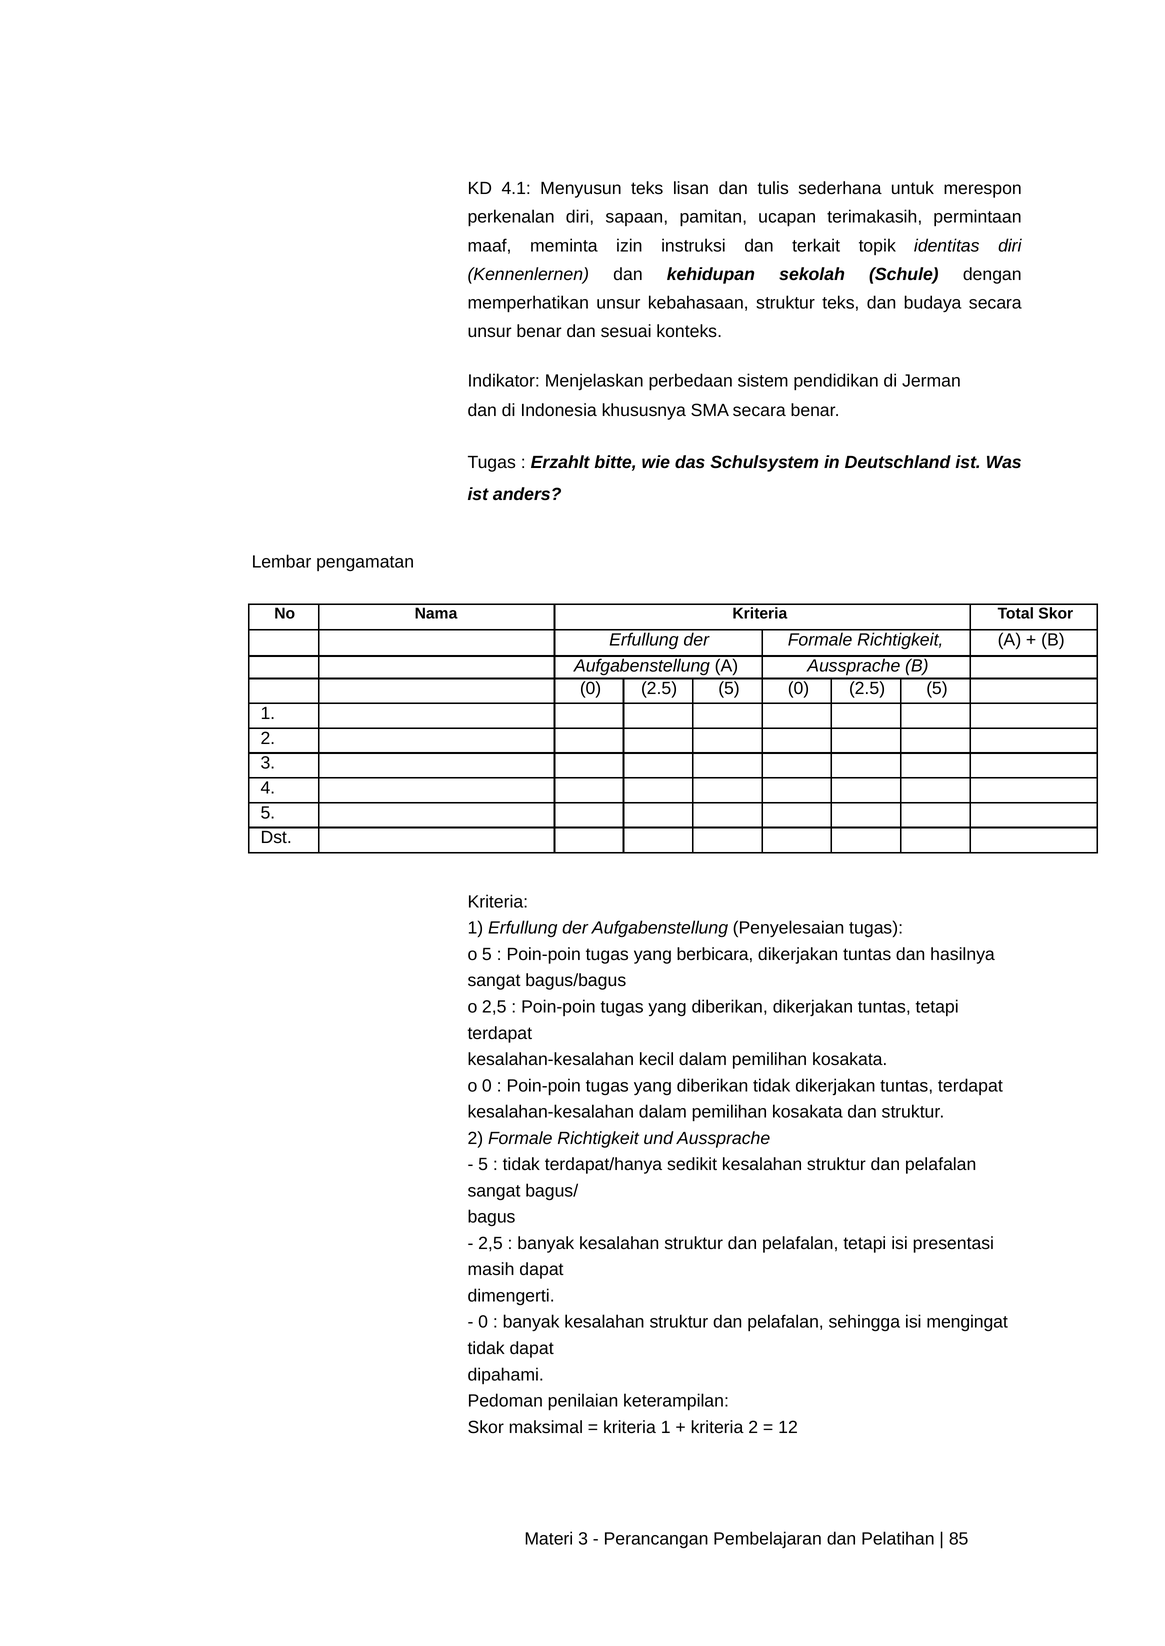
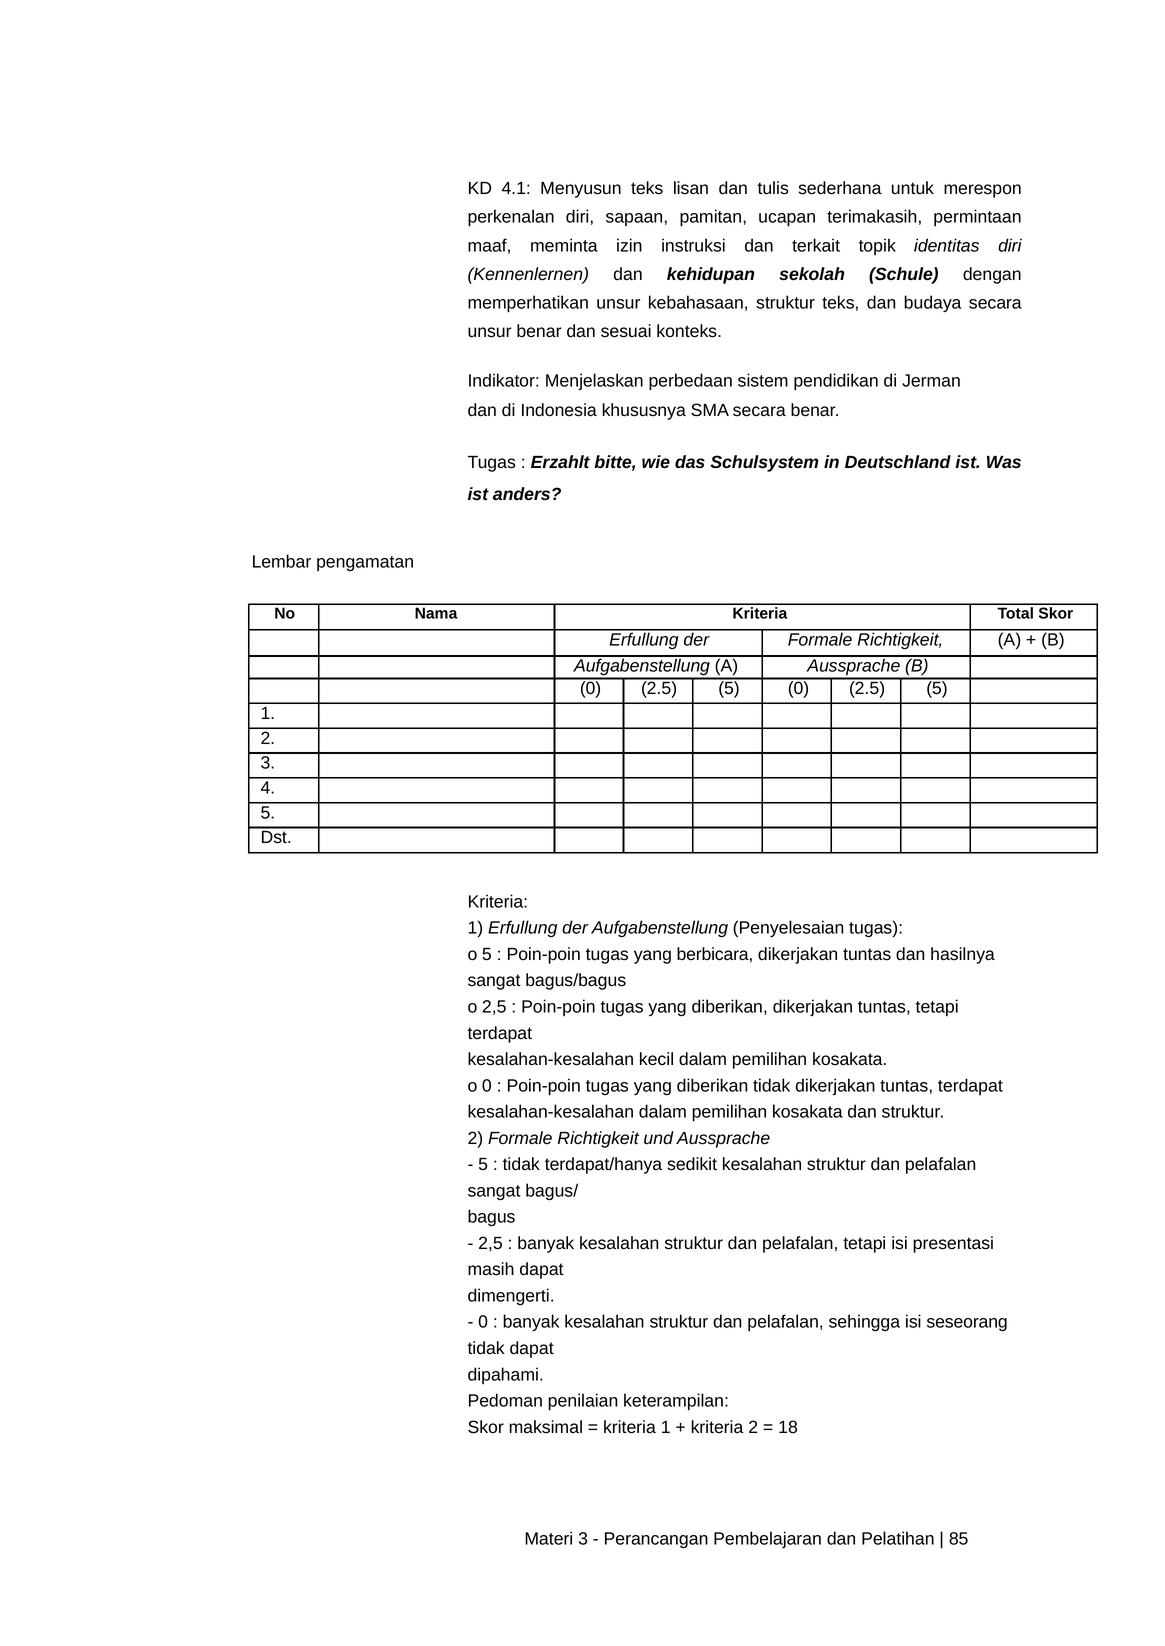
mengingat: mengingat -> seseorang (967, 1323)
12: 12 -> 18 (788, 1428)
